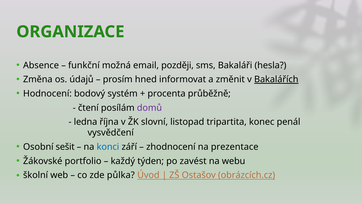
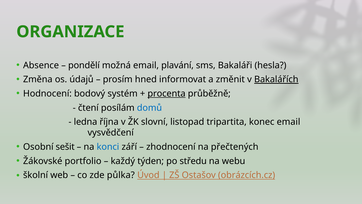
funkční: funkční -> pondělí (84, 65)
později: později -> plavání (177, 65)
procenta underline: none -> present (167, 93)
domů colour: purple -> blue (149, 108)
konec penál: penál -> email (288, 122)
prezentace: prezentace -> přečtených (235, 147)
zavést: zavést -> středu (193, 161)
